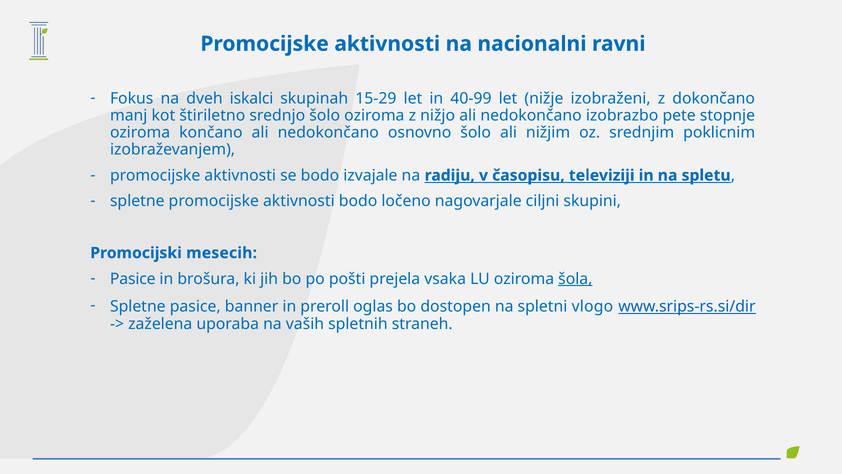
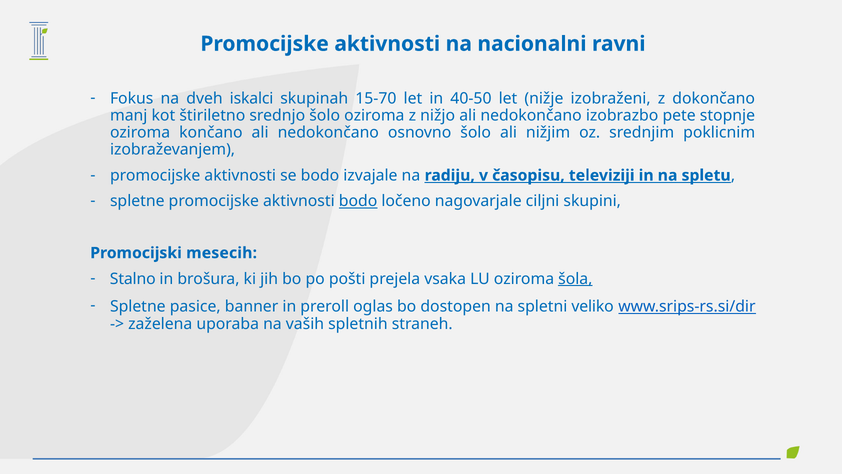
15-29: 15-29 -> 15-70 (376, 98)
40-99: 40-99 -> 40-50 (471, 98)
bodo underline: none -> present (358, 201)
Pasice: Pasice -> Stalno (133, 279)
vlogo: vlogo -> veliko (593, 306)
